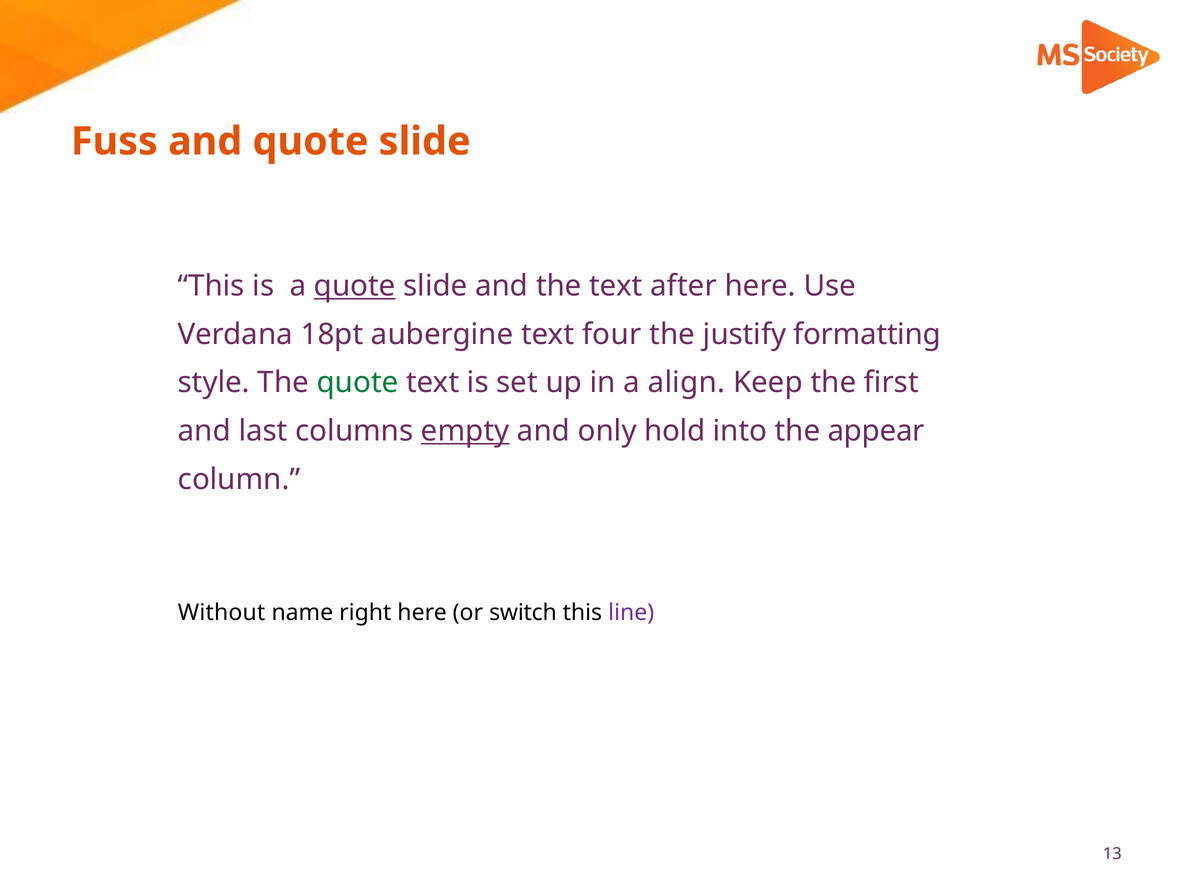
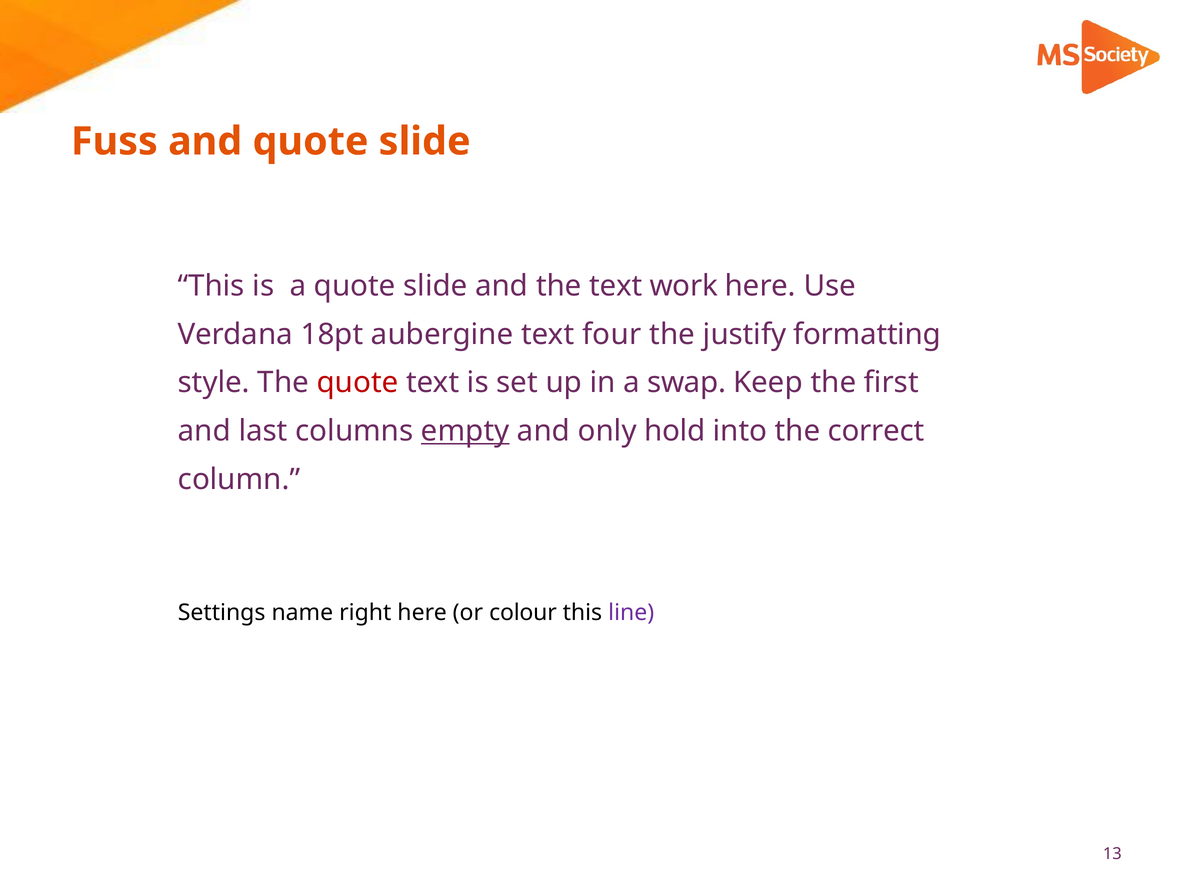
quote underline: present -> none (355, 286)
after: after -> work (684, 286)
quote colour: green -> red (358, 383)
align: align -> swap (687, 383)
appear: appear -> correct (876, 431)
Without: Without -> Settings (222, 613)
switch: switch -> colour (523, 613)
